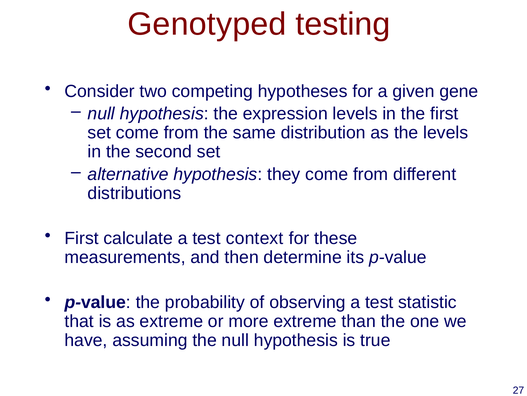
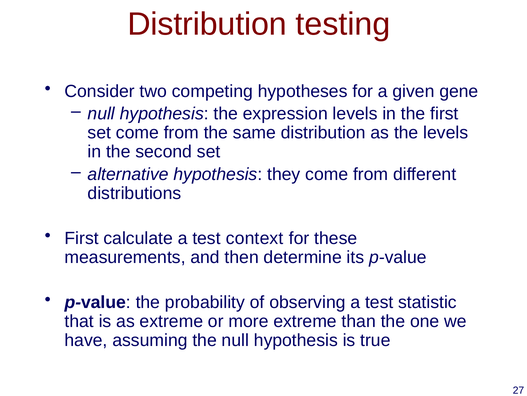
Genotyped: Genotyped -> Distribution (207, 24)
